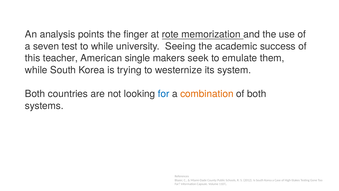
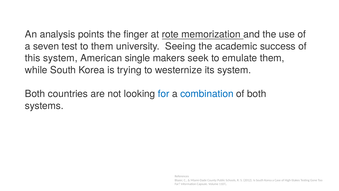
to while: while -> them (102, 46)
this teacher: teacher -> system (60, 58)
combination colour: orange -> blue (207, 94)
